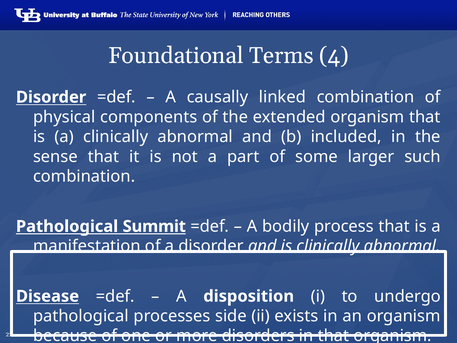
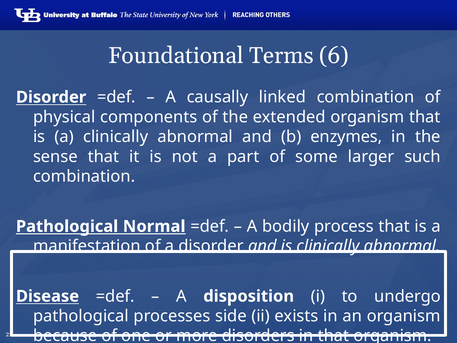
4: 4 -> 6 (334, 56)
included: included -> enzymes (346, 137)
Summit: Summit -> Normal (154, 226)
